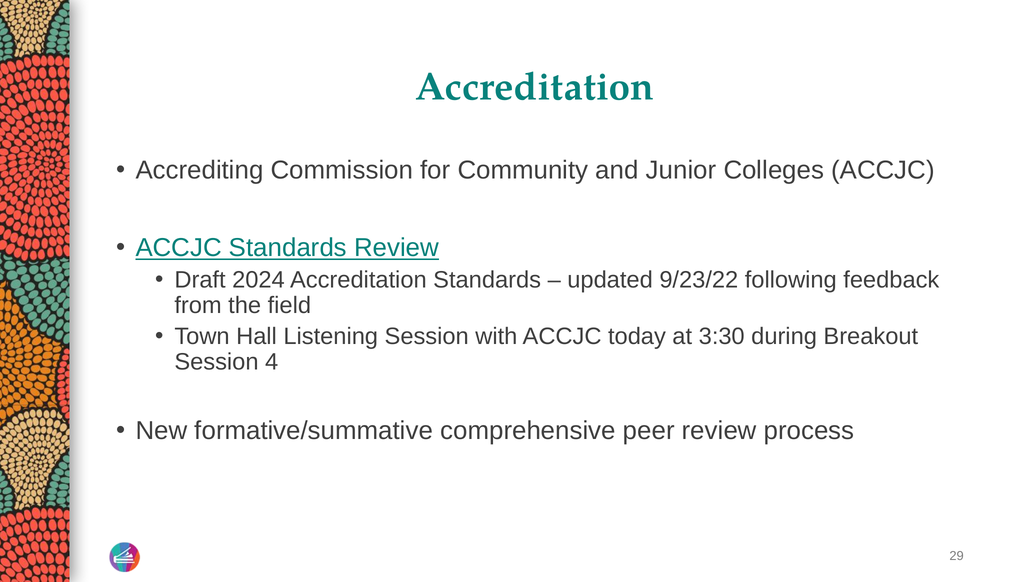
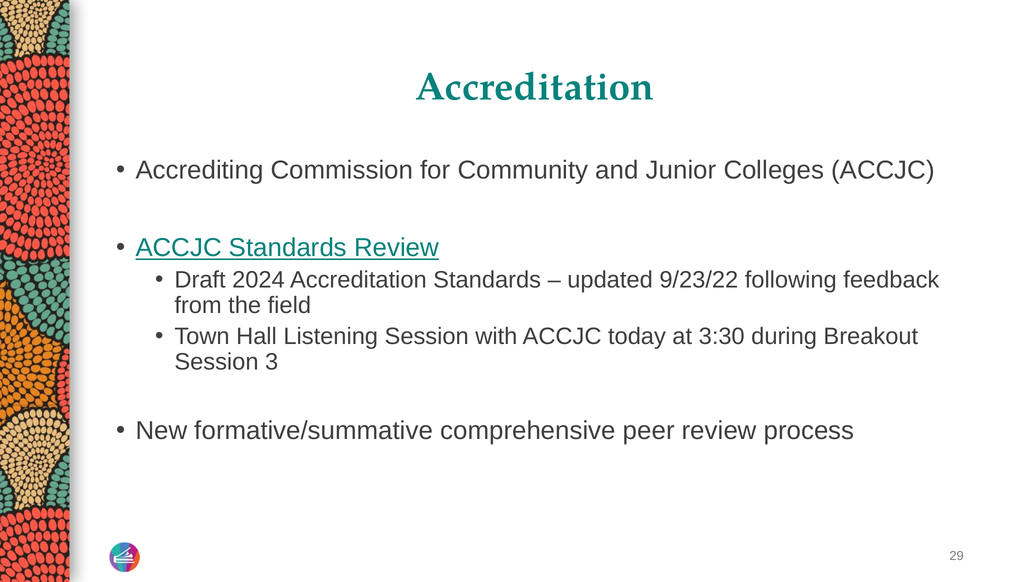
4: 4 -> 3 (272, 362)
